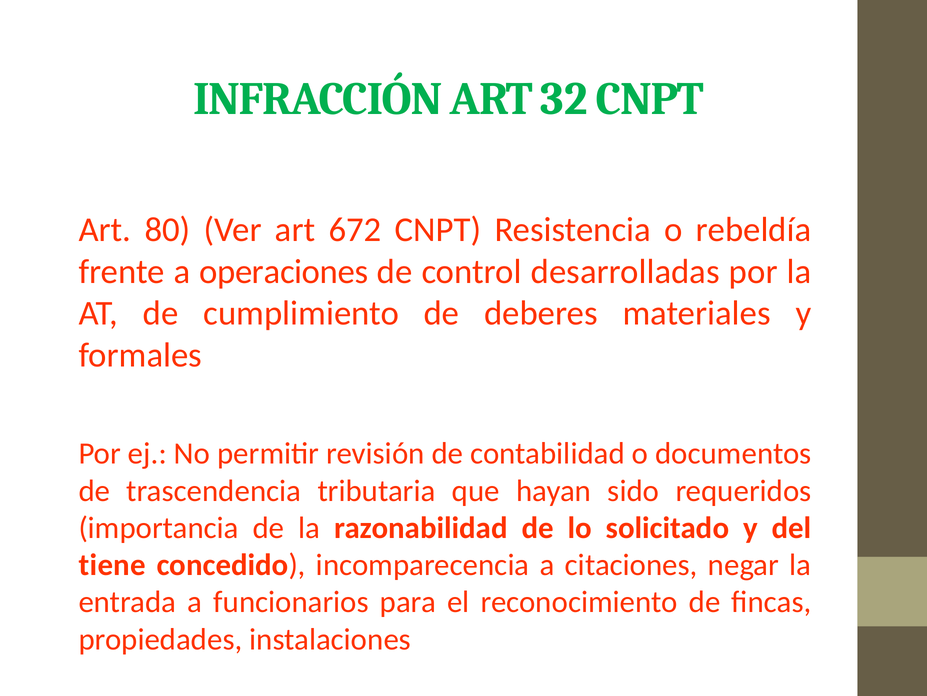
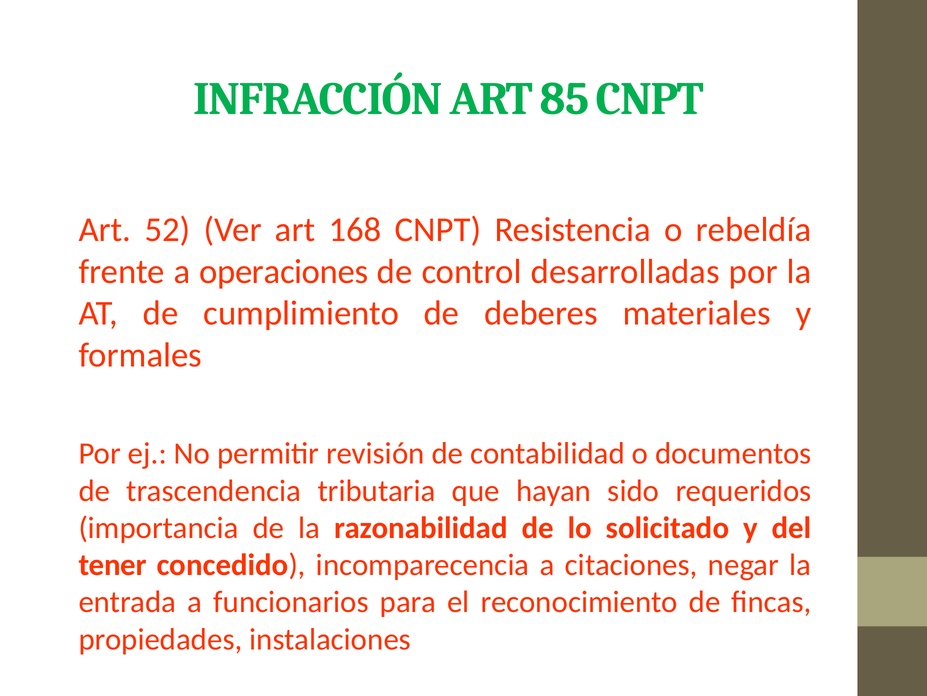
32: 32 -> 85 (564, 99)
80: 80 -> 52 (167, 230)
672: 672 -> 168 (355, 230)
tiene: tiene -> tener (113, 565)
